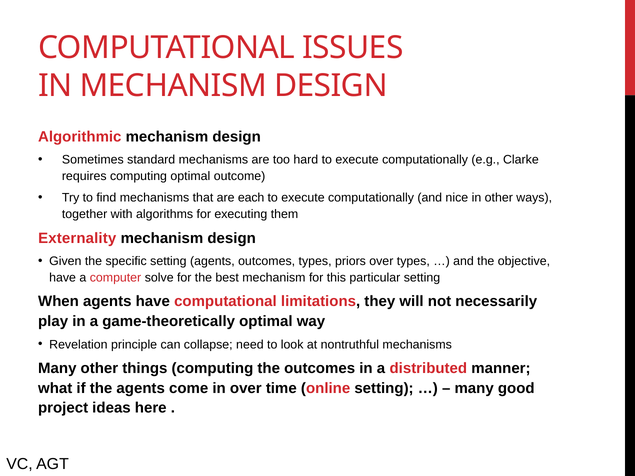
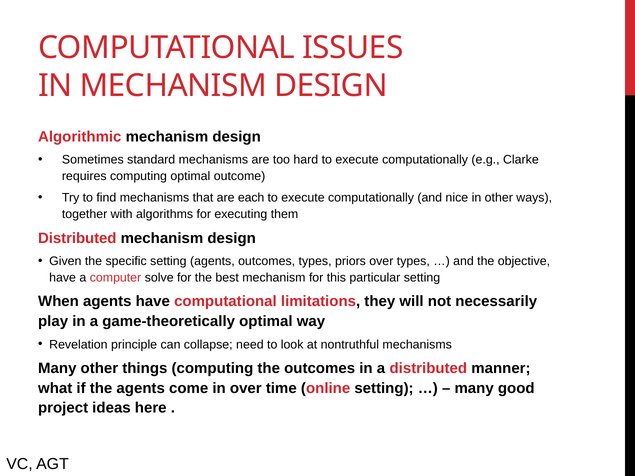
Externality: Externality -> Distributed (77, 238)
